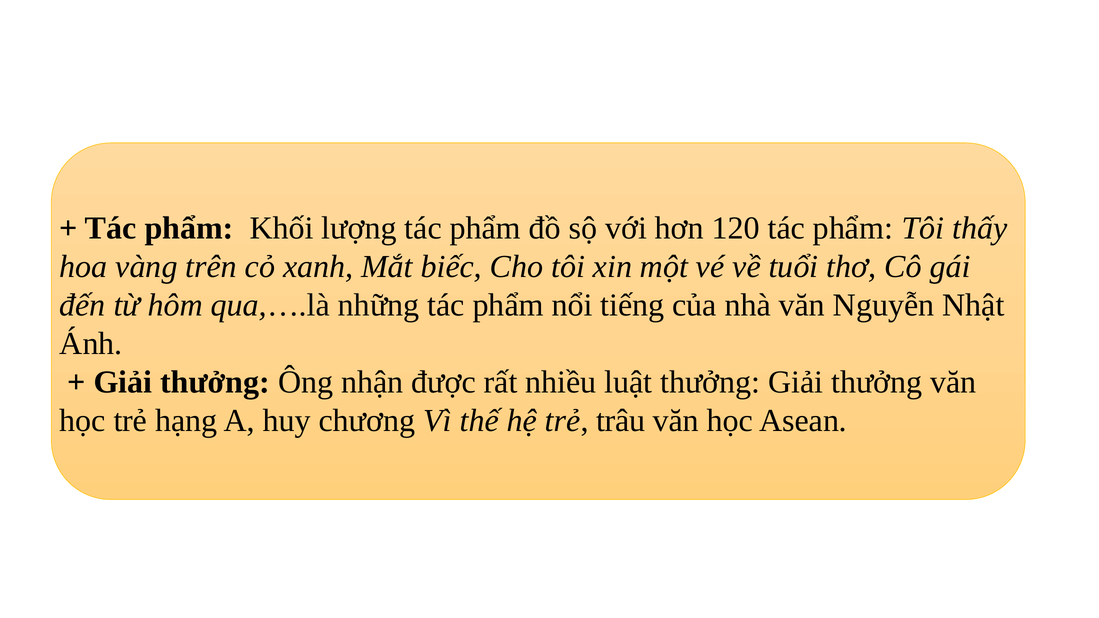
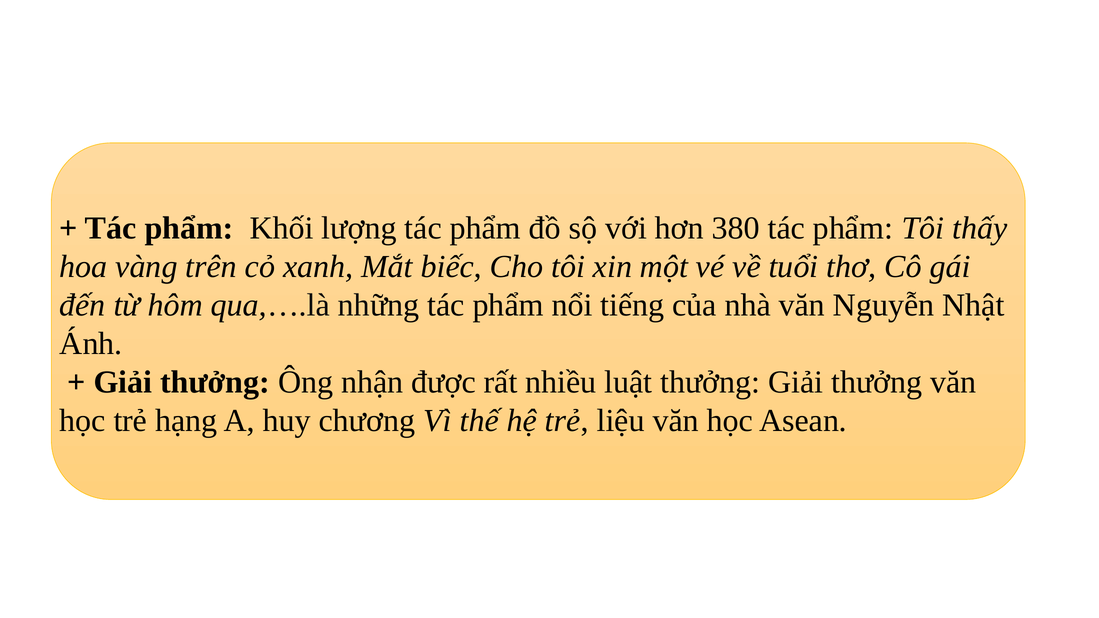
120: 120 -> 380 (736, 228)
trâu: trâu -> liệu (621, 421)
